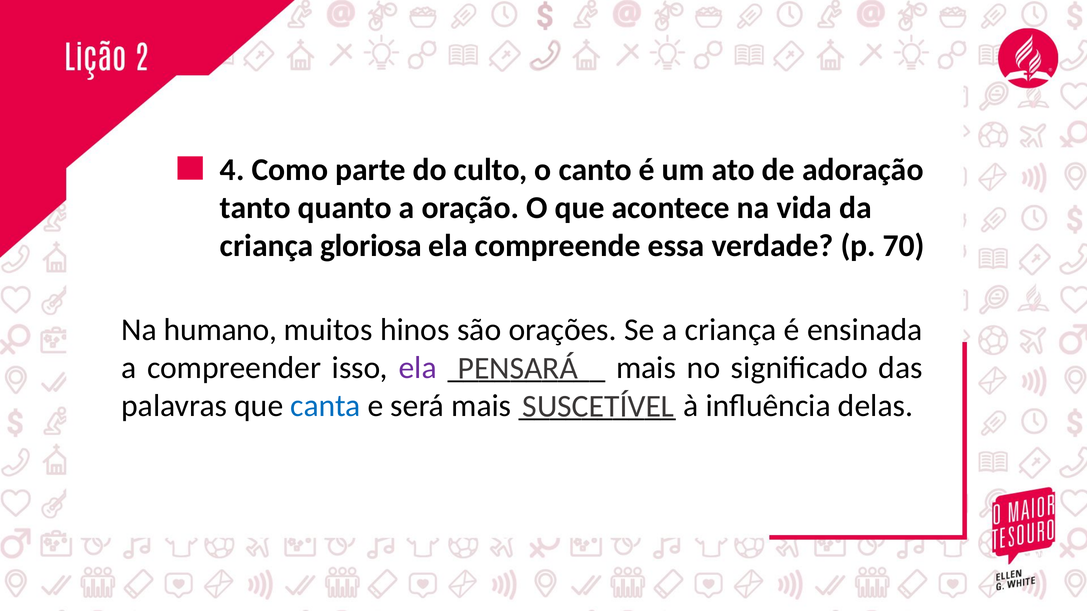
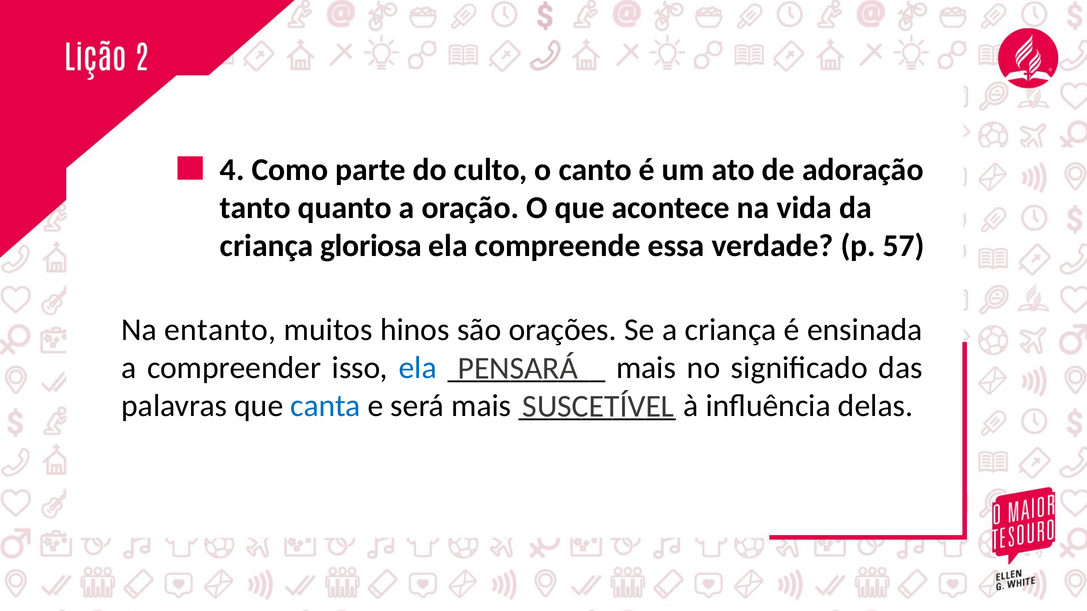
70: 70 -> 57 (904, 246)
humano: humano -> entanto (220, 330)
ela colour: purple -> blue (418, 368)
